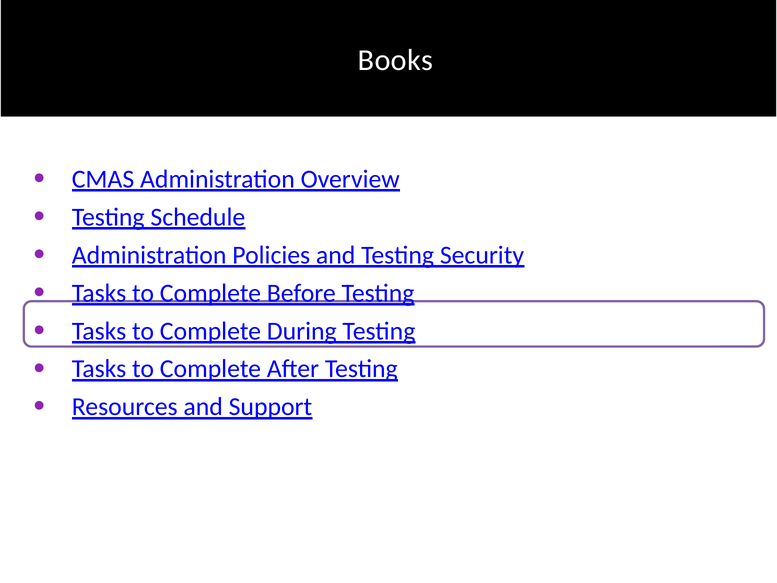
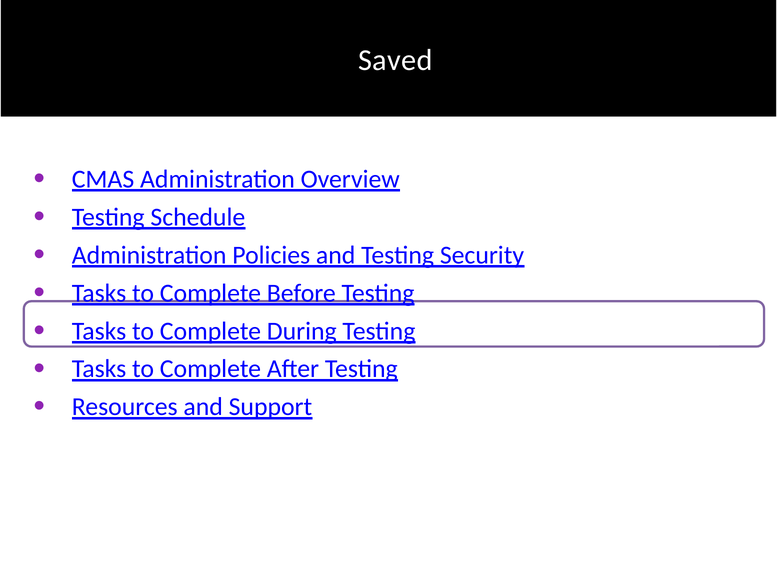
Books: Books -> Saved (395, 60)
